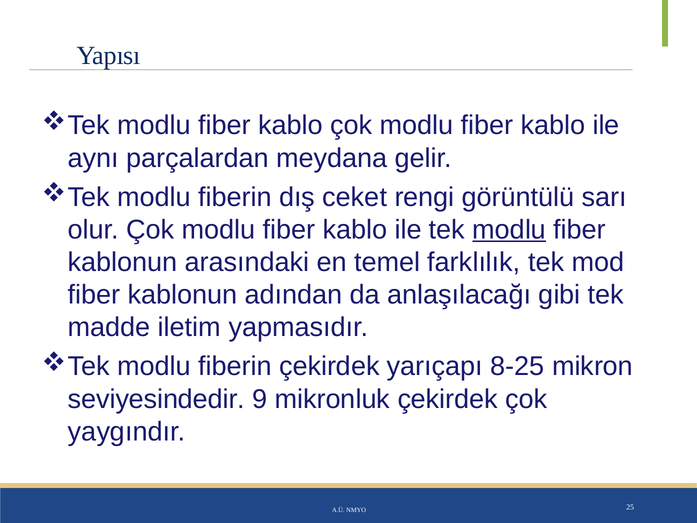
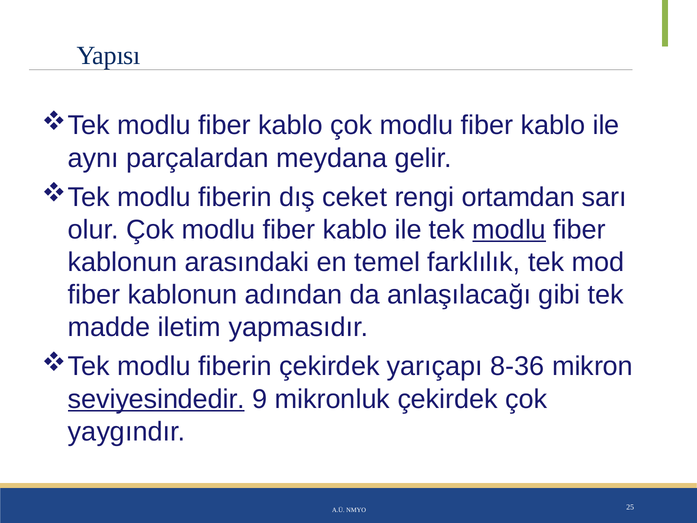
görüntülü: görüntülü -> ortamdan (518, 197)
8-25: 8-25 -> 8-36 (517, 366)
seviyesindedir underline: none -> present (156, 399)
